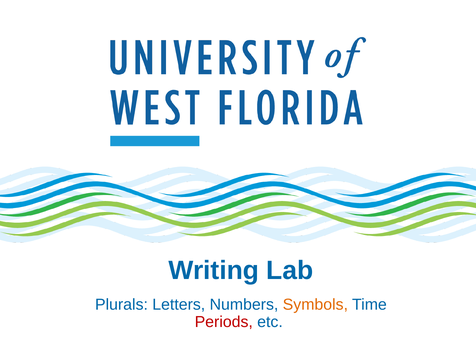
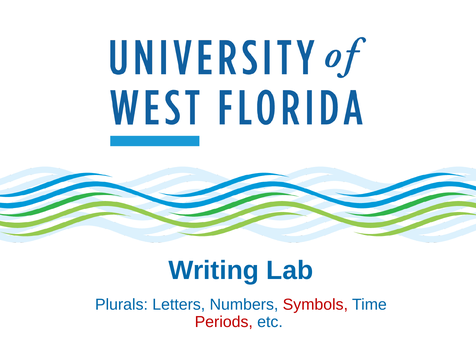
Symbols colour: orange -> red (315, 305)
